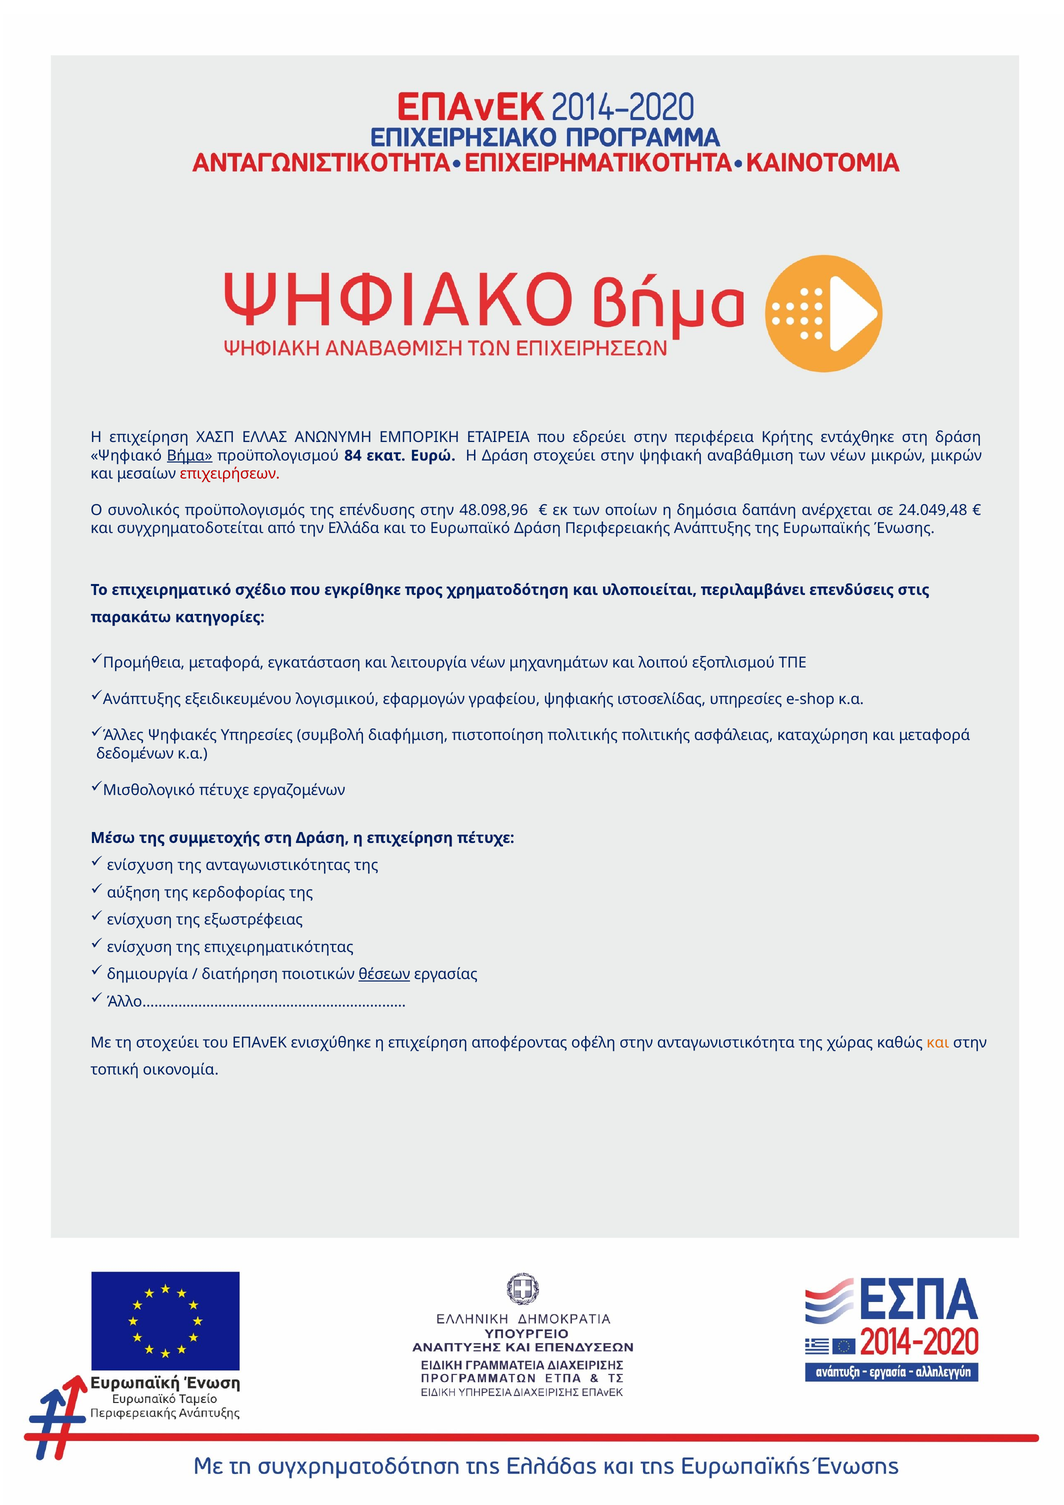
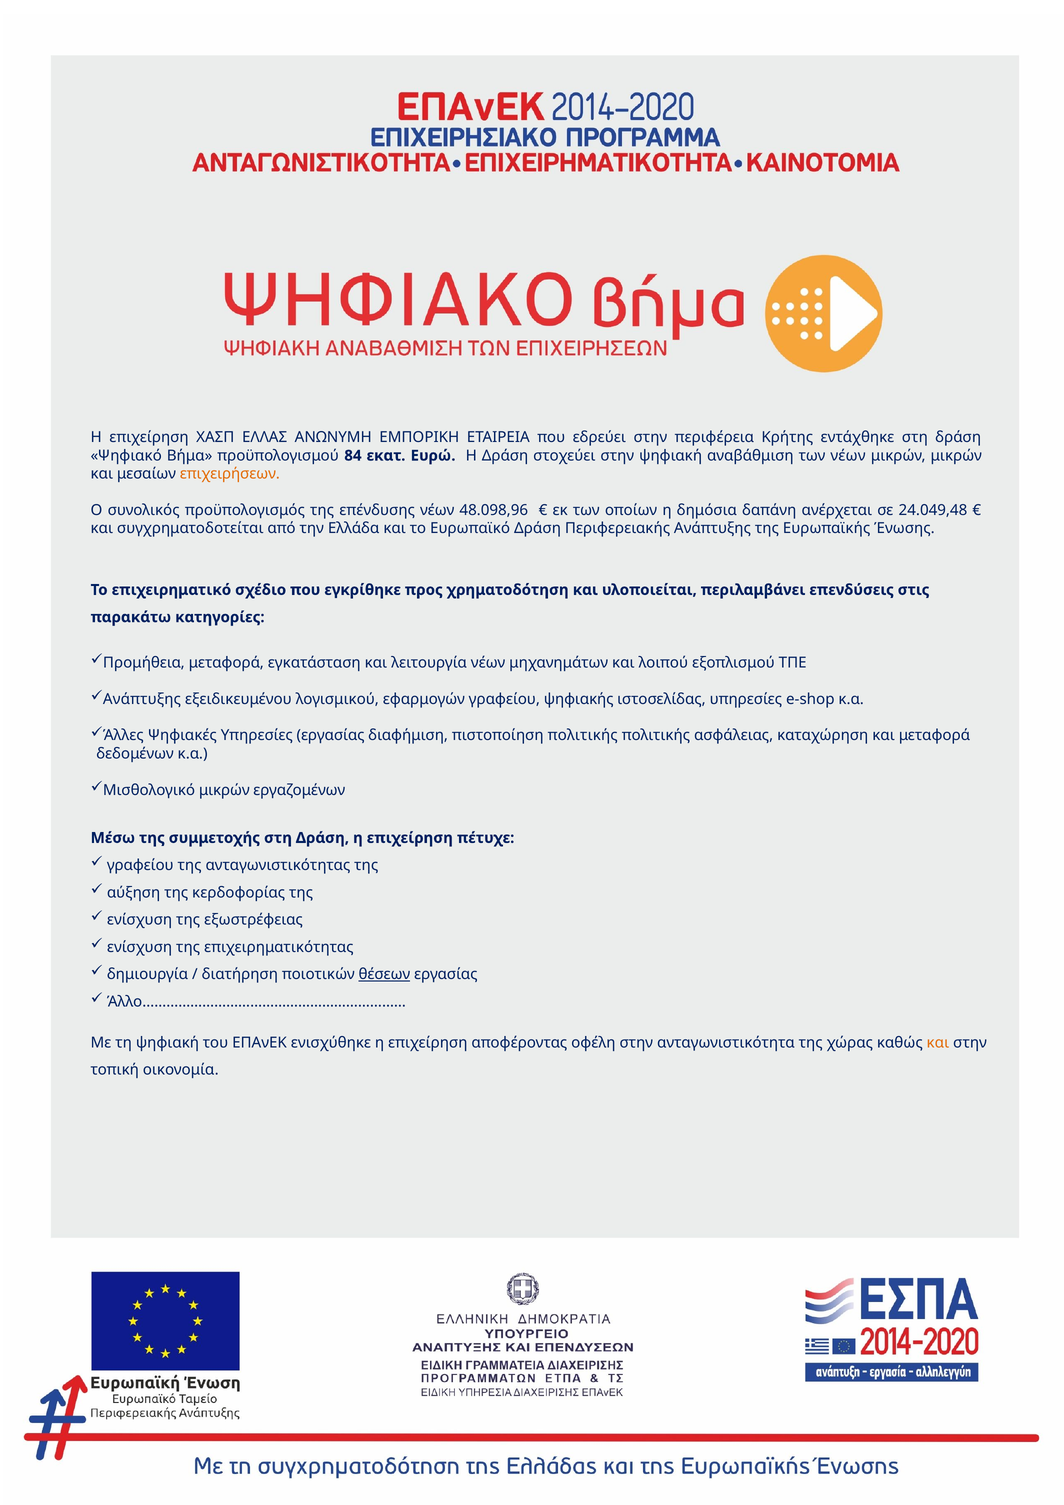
Βήμα underline: present -> none (190, 456)
επιχειρήσεων colour: red -> orange (230, 474)
επένδυσης στην: στην -> νέων (437, 510)
Υπηρεσίες συμβολή: συμβολή -> εργασίας (331, 735)
Μισθολογικό πέτυχε: πέτυχε -> μικρών (224, 790)
ενίσχυση: ενίσχυση -> γραφείου (140, 865)
τη στοχεύει: στοχεύει -> ψηφιακή (167, 1042)
